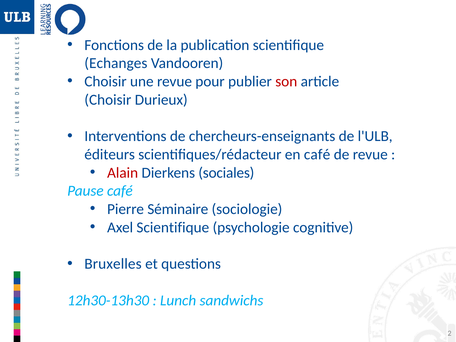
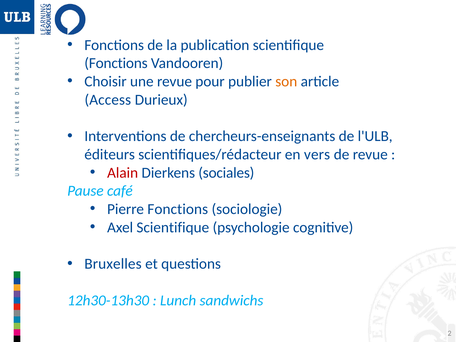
Echanges: Echanges -> Fonctions (116, 63)
son colour: red -> orange (286, 81)
Choisir: Choisir -> Access (108, 100)
en café: café -> vers (317, 154)
Pierre Séminaire: Séminaire -> Fonctions (178, 209)
